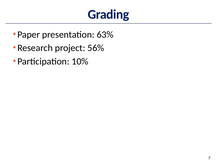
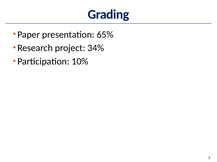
63%: 63% -> 65% (105, 35)
56%: 56% -> 34% (96, 48)
